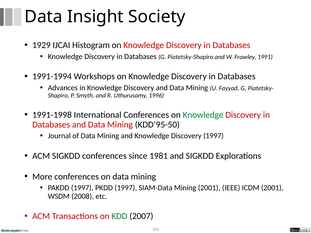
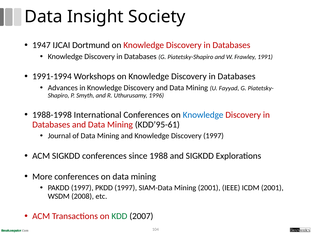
1929: 1929 -> 1947 (41, 45)
Histogram: Histogram -> Dortmund (91, 45)
1991-1998: 1991-1998 -> 1988-1998 (52, 115)
Knowledge colour: green -> blue (203, 115)
KDD’95-50: KDD’95-50 -> KDD’95-61 (157, 125)
1981: 1981 -> 1988 (159, 156)
